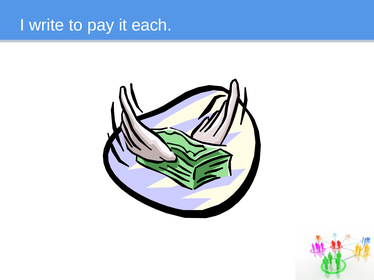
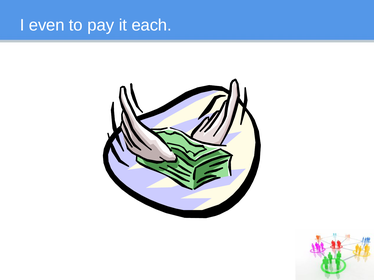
write: write -> even (47, 25)
